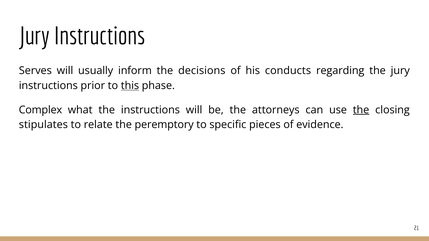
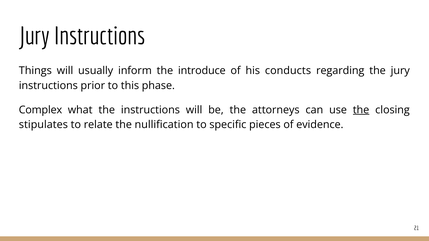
Serves: Serves -> Things (35, 71)
decisions: decisions -> introduce (202, 71)
this underline: present -> none (130, 86)
peremptory: peremptory -> nullification (164, 125)
